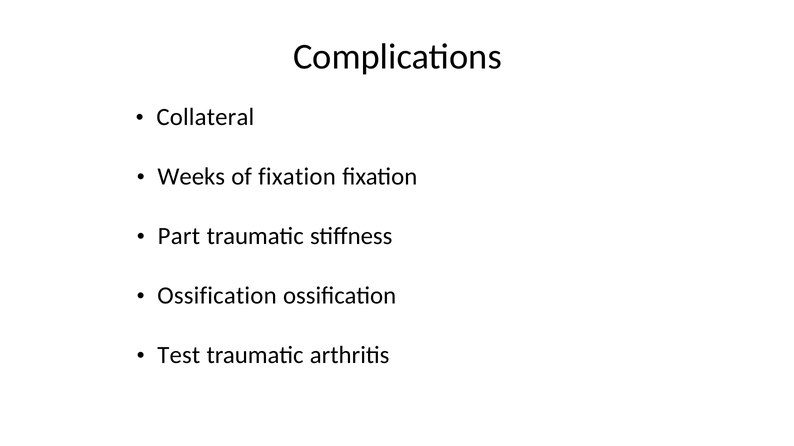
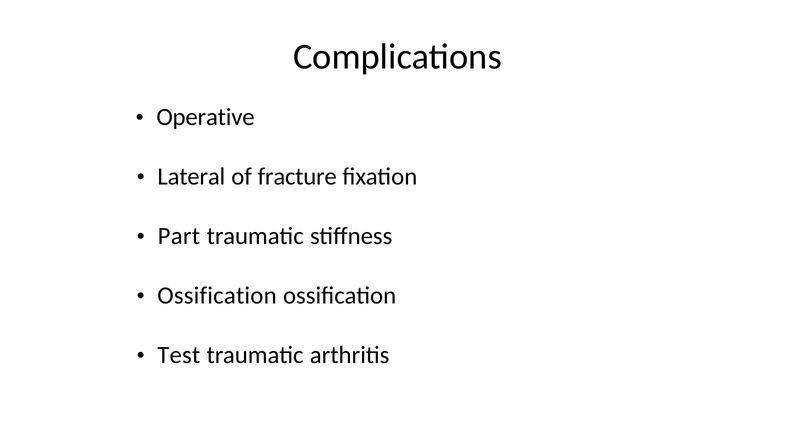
Collateral: Collateral -> Operative (205, 117)
Weeks: Weeks -> Lateral (191, 177)
of fixation: fixation -> fracture (297, 177)
